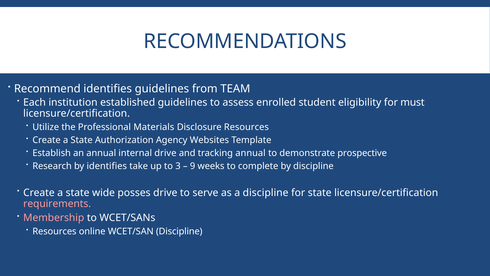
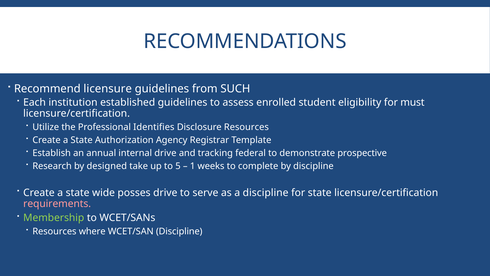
Recommend identifies: identifies -> licensure (108, 89)
TEAM: TEAM -> SUCH (235, 89)
Materials: Materials -> Identifies (154, 127)
Websites: Websites -> Registrar (209, 140)
tracking annual: annual -> federal (251, 153)
by identifies: identifies -> designed (107, 166)
3: 3 -> 5 (178, 166)
9: 9 -> 1 (193, 166)
Membership colour: pink -> light green (54, 218)
online: online -> where (92, 231)
